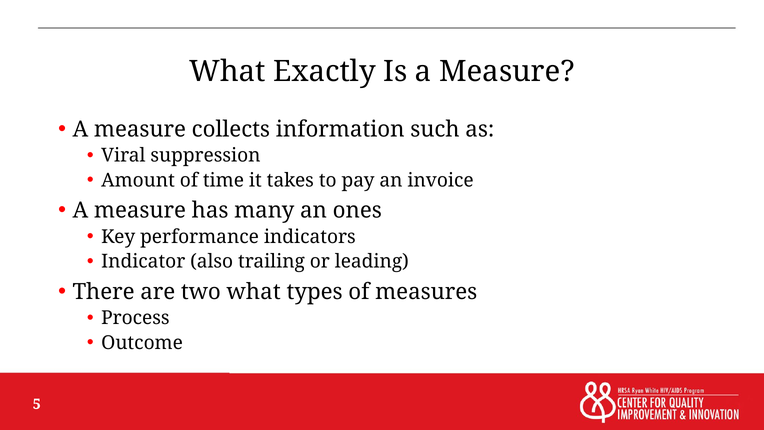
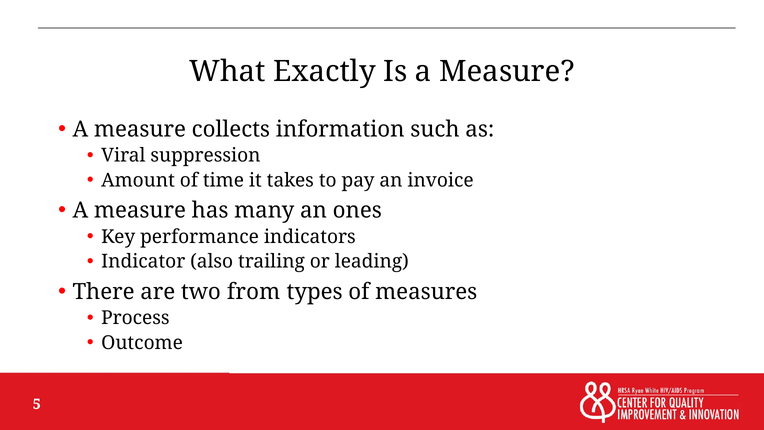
two what: what -> from (254, 292)
